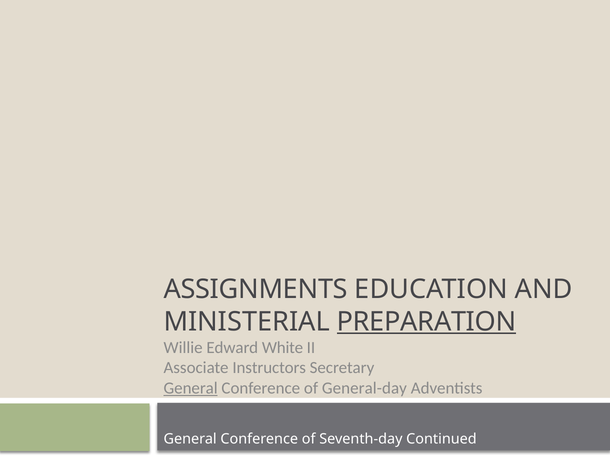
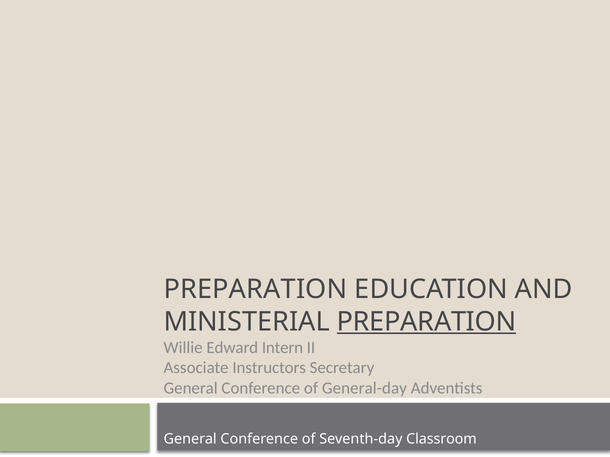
ASSIGNMENTS: ASSIGNMENTS -> PREPARATION (255, 289)
White: White -> Intern (283, 348)
General underline: present -> none (191, 389)
Continued: Continued -> Classroom (442, 439)
